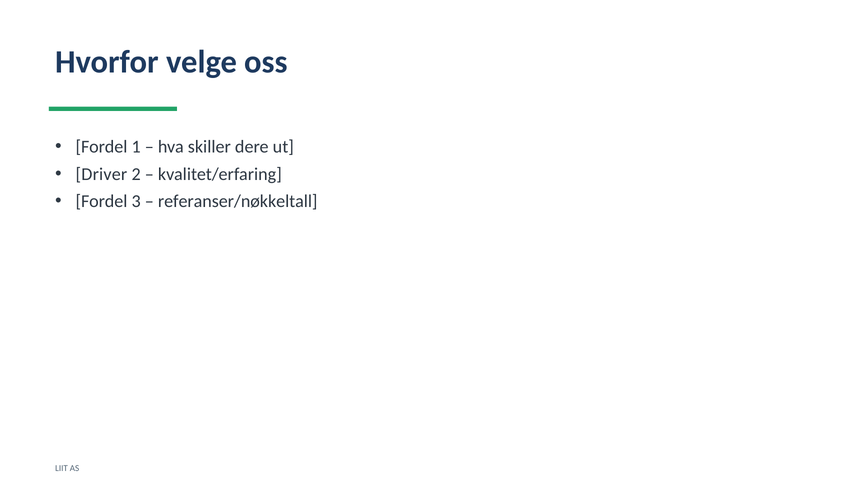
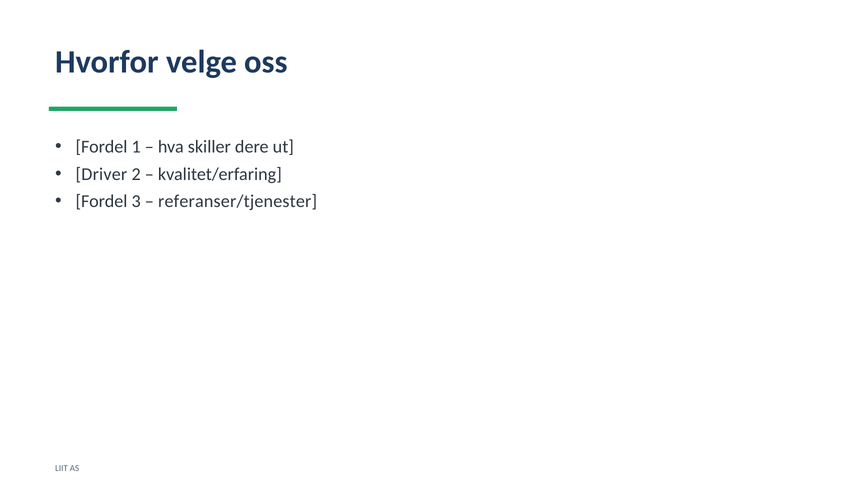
referanser/nøkkeltall: referanser/nøkkeltall -> referanser/tjenester (238, 201)
